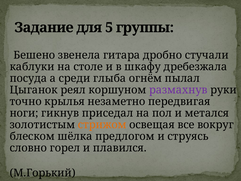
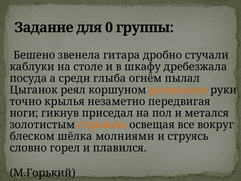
5: 5 -> 0 (109, 28)
размахнув colour: purple -> orange (178, 90)
предлогом: предлогом -> молниями (125, 136)
